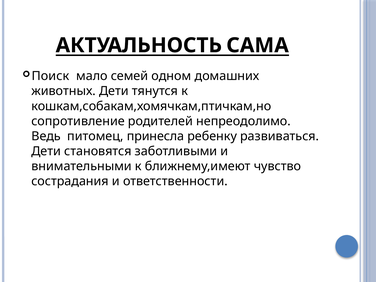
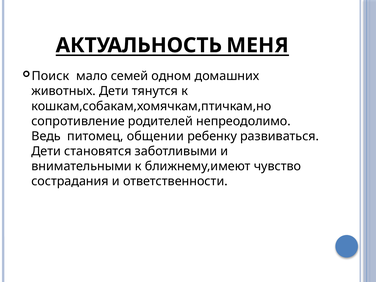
САМА: САМА -> МЕНЯ (257, 45)
принесла: принесла -> общении (155, 136)
